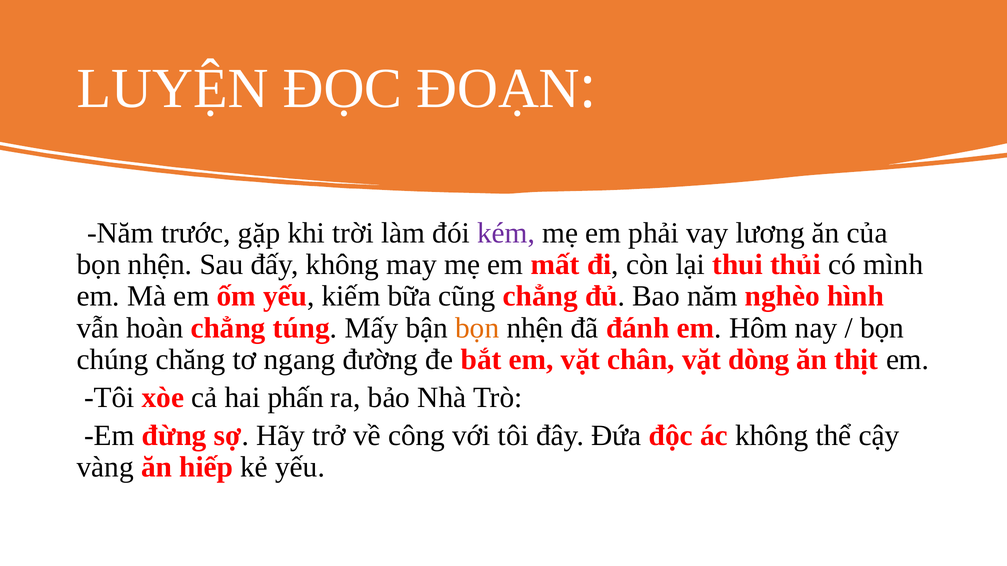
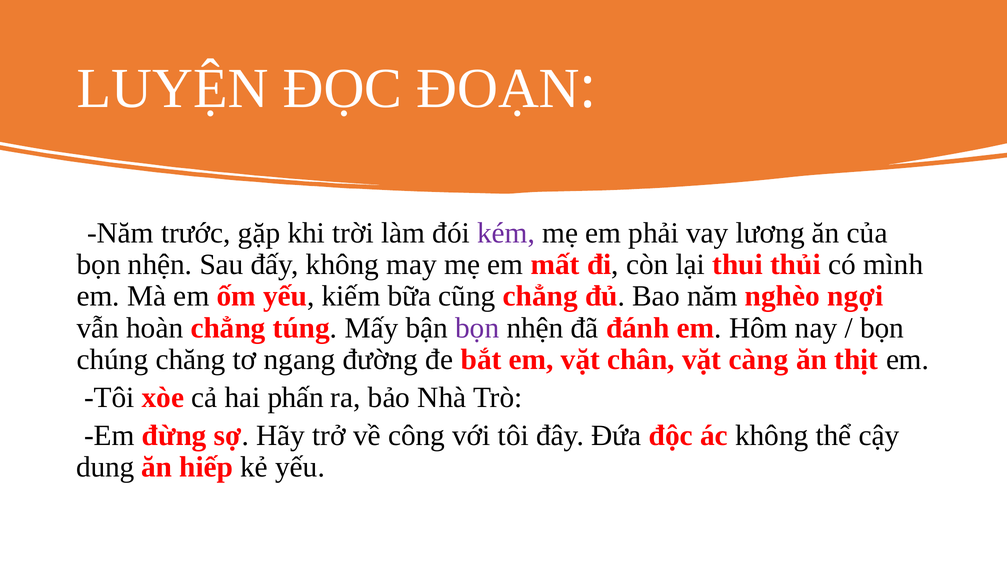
hình: hình -> ngợi (855, 296)
bọn colour: orange -> purple (477, 328)
dòng: dòng -> càng (758, 360)
vàng: vàng -> dung (105, 467)
